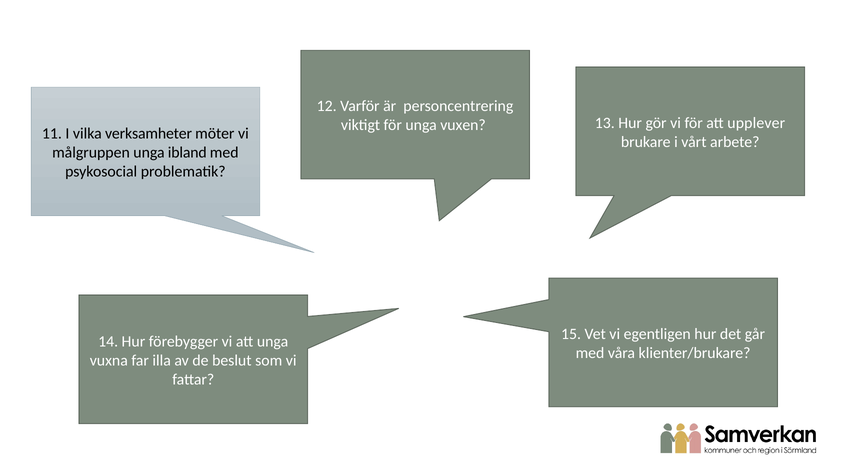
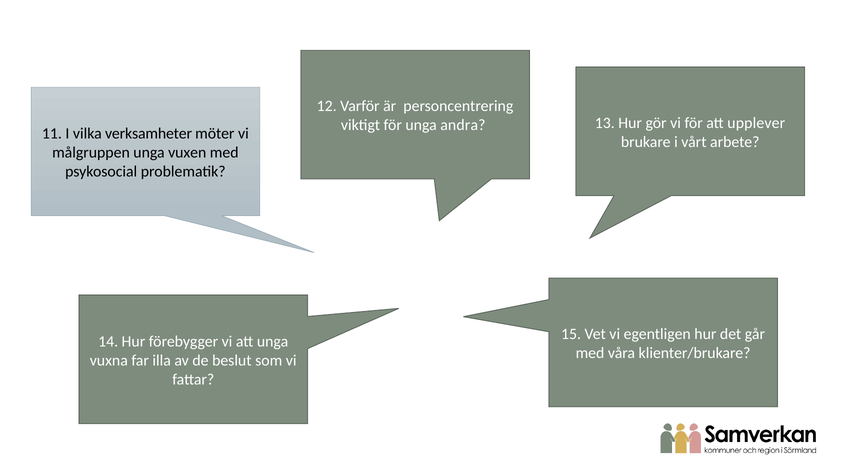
vuxen: vuxen -> andra (463, 125)
ibland: ibland -> vuxen (187, 152)
